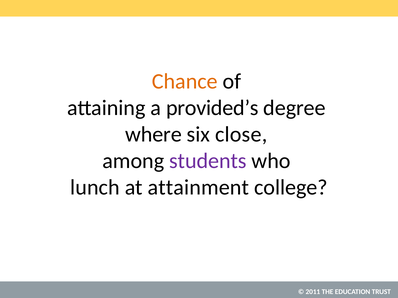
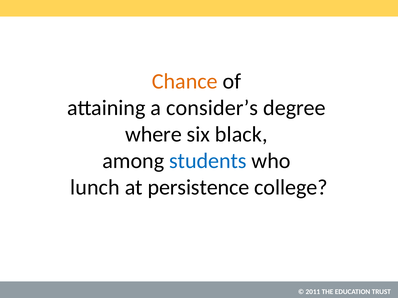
provided’s: provided’s -> consider’s (212, 108)
close: close -> black (241, 135)
students colour: purple -> blue (208, 161)
attainment: attainment -> persistence (198, 188)
